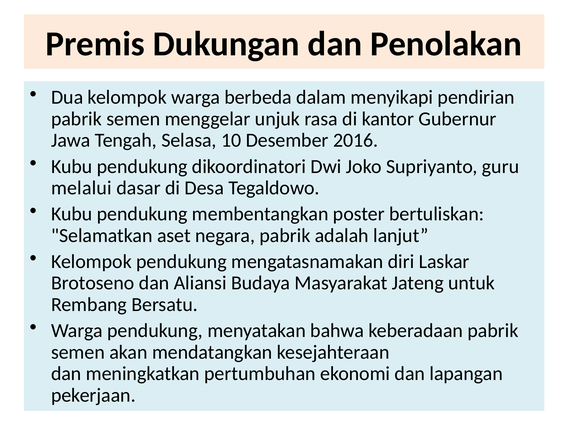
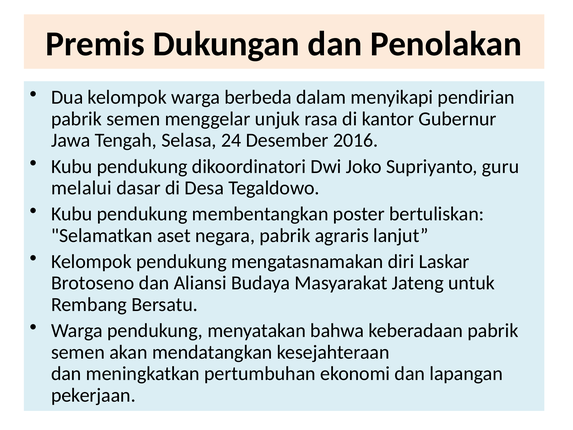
10: 10 -> 24 (231, 140)
adalah: adalah -> agraris (342, 235)
